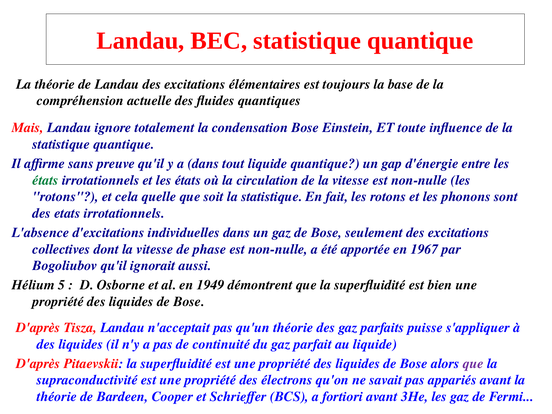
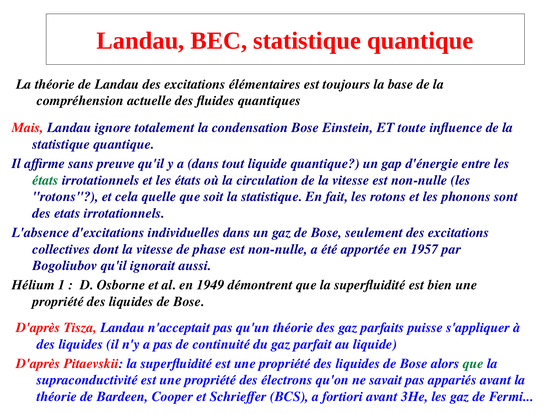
1967: 1967 -> 1957 (425, 249)
5: 5 -> 1 (62, 285)
que colour: purple -> green (473, 364)
